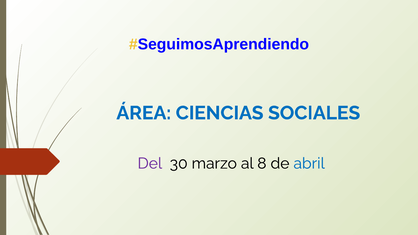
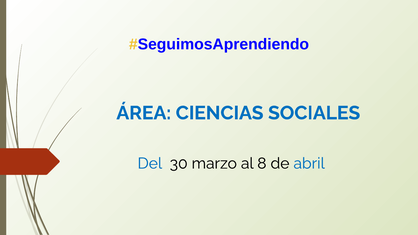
Del colour: purple -> blue (150, 163)
